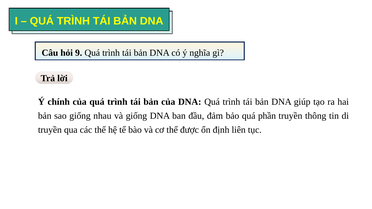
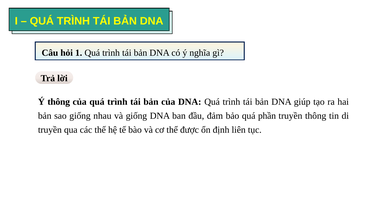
9: 9 -> 1 (79, 53)
Ý chính: chính -> thông (59, 102)
